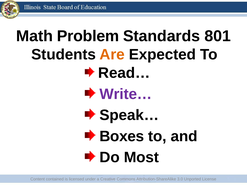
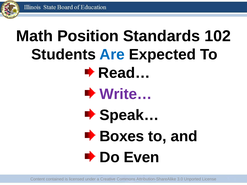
Problem: Problem -> Position (88, 36)
801: 801 -> 102 (218, 36)
Are colour: orange -> blue (112, 55)
Most: Most -> Even (141, 158)
